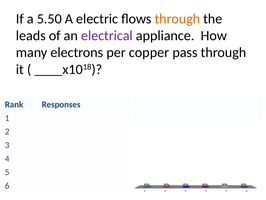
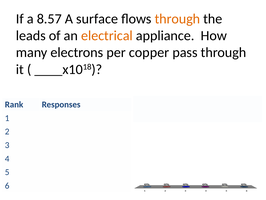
5.50: 5.50 -> 8.57 (49, 19)
electric: electric -> surface (97, 19)
electrical colour: purple -> orange (107, 36)
